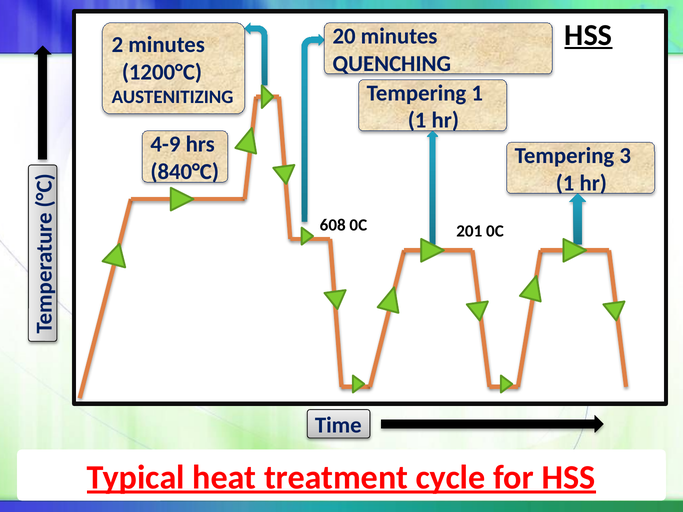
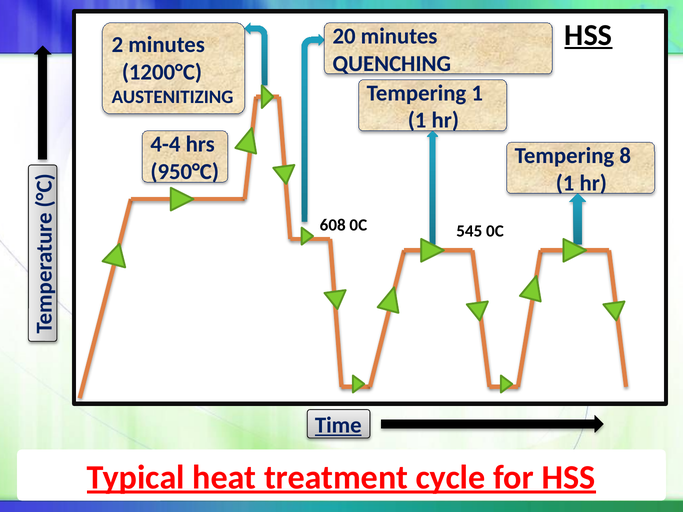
4-9: 4-9 -> 4-4 (165, 144)
3: 3 -> 8 (625, 156)
840°C: 840°C -> 950°C (185, 172)
201: 201 -> 545 (469, 231)
Time underline: none -> present (338, 426)
